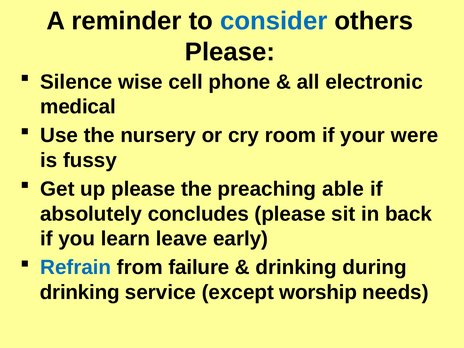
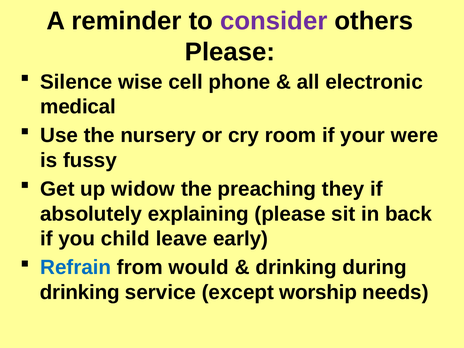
consider colour: blue -> purple (274, 21)
up please: please -> widow (143, 189)
able: able -> they (343, 189)
concludes: concludes -> explaining (198, 214)
learn: learn -> child (125, 239)
failure: failure -> would (199, 268)
